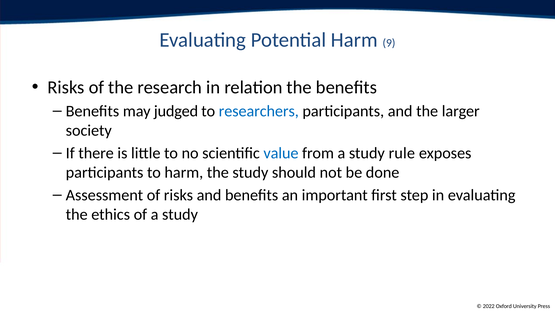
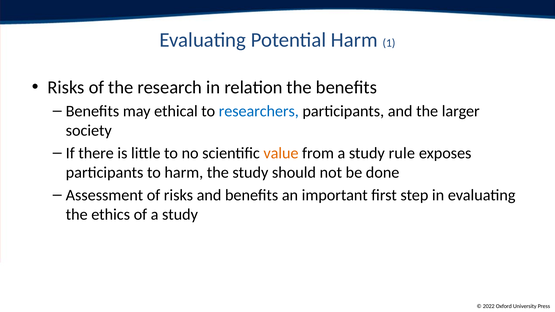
9: 9 -> 1 (389, 43)
judged: judged -> ethical (176, 111)
value colour: blue -> orange (281, 153)
